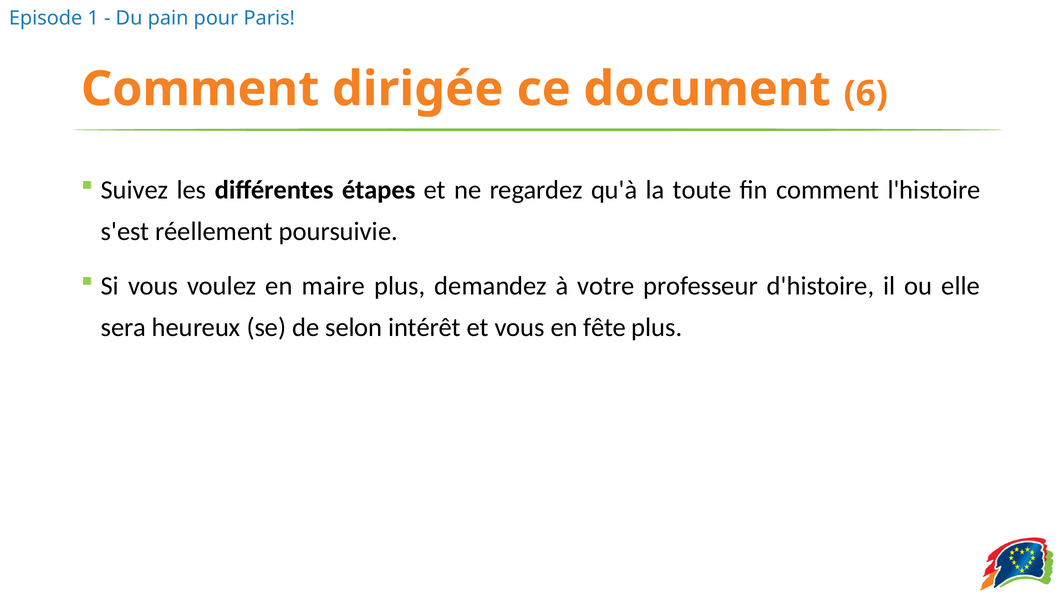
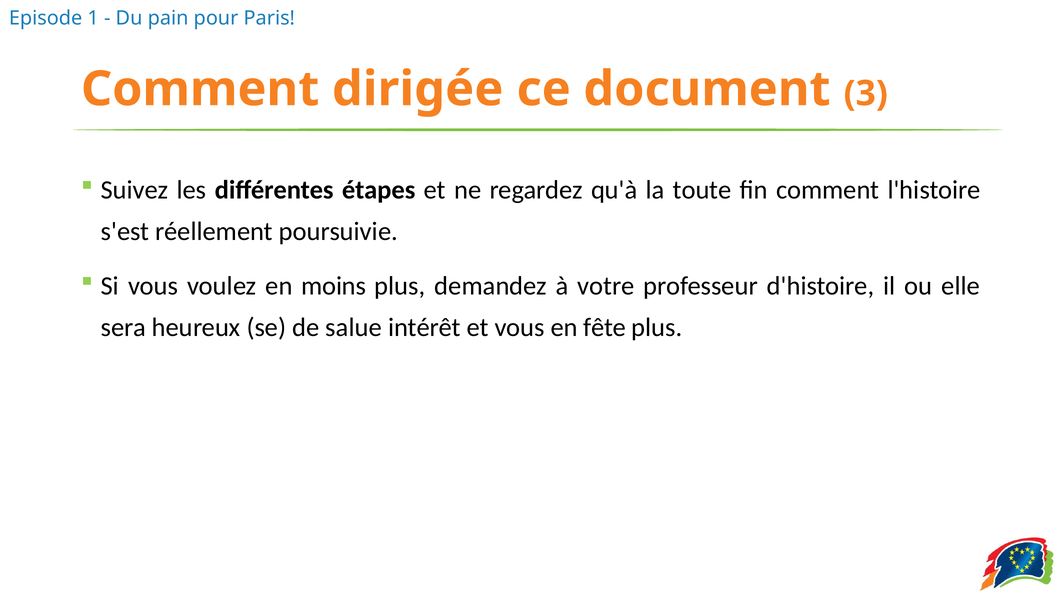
6: 6 -> 3 (866, 94)
maire: maire -> moins (334, 286)
selon: selon -> salue (354, 328)
